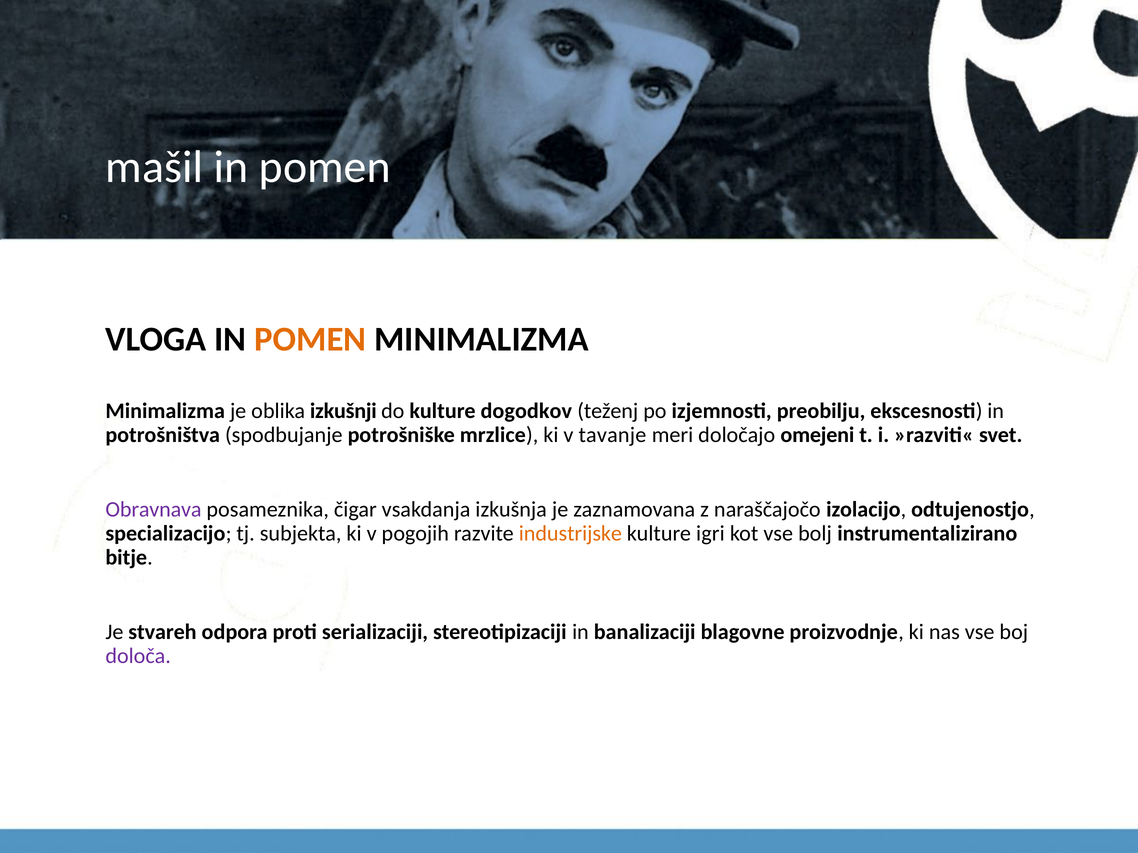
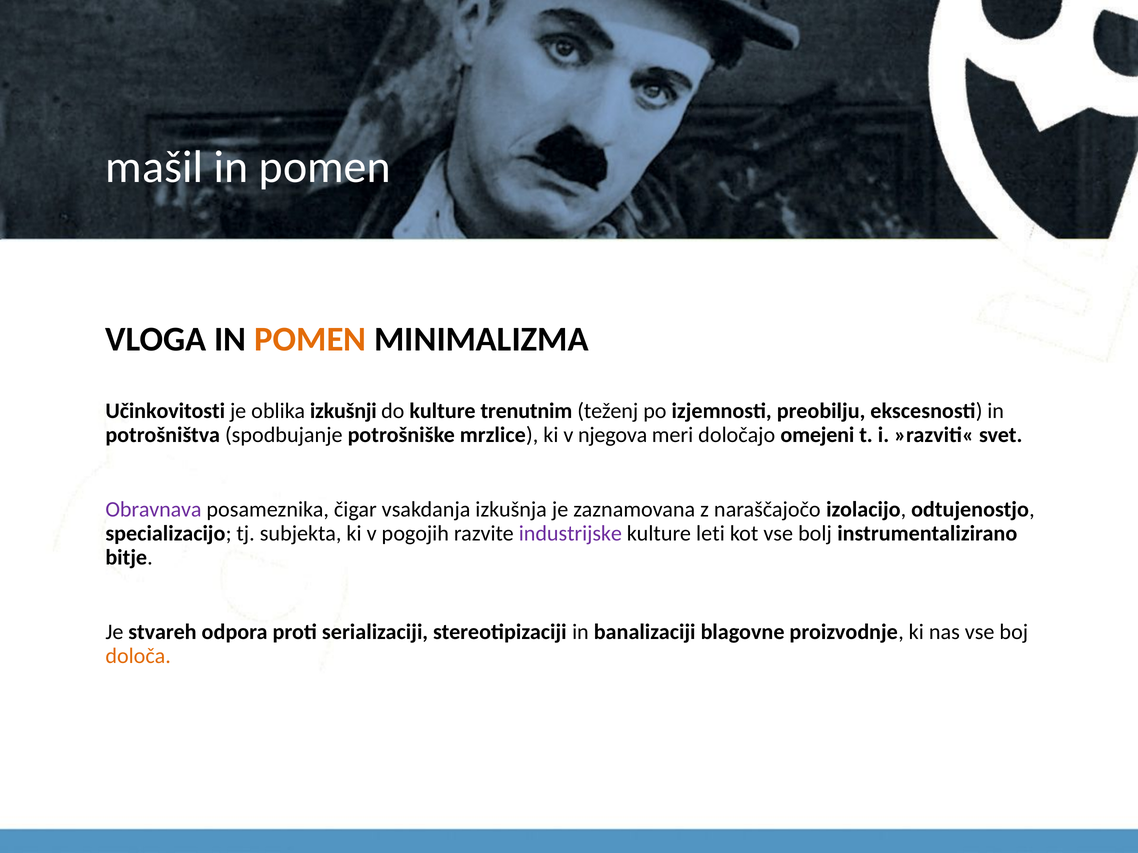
Minimalizma: Minimalizma -> Učinkovitosti (165, 411)
dogodkov: dogodkov -> trenutnim (526, 411)
tavanje: tavanje -> njegova (613, 435)
industrijske colour: orange -> purple (570, 534)
igri: igri -> leti (710, 534)
določa colour: purple -> orange (138, 656)
